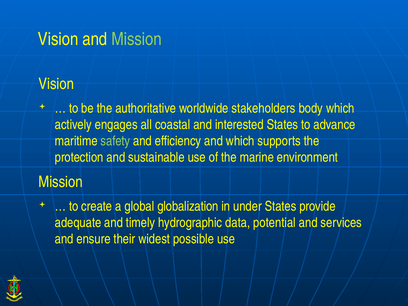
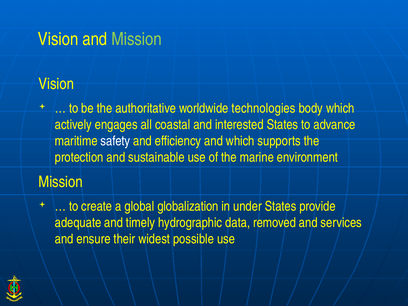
stakeholders: stakeholders -> technologies (264, 108)
safety colour: light green -> white (115, 141)
potential: potential -> removed (275, 223)
